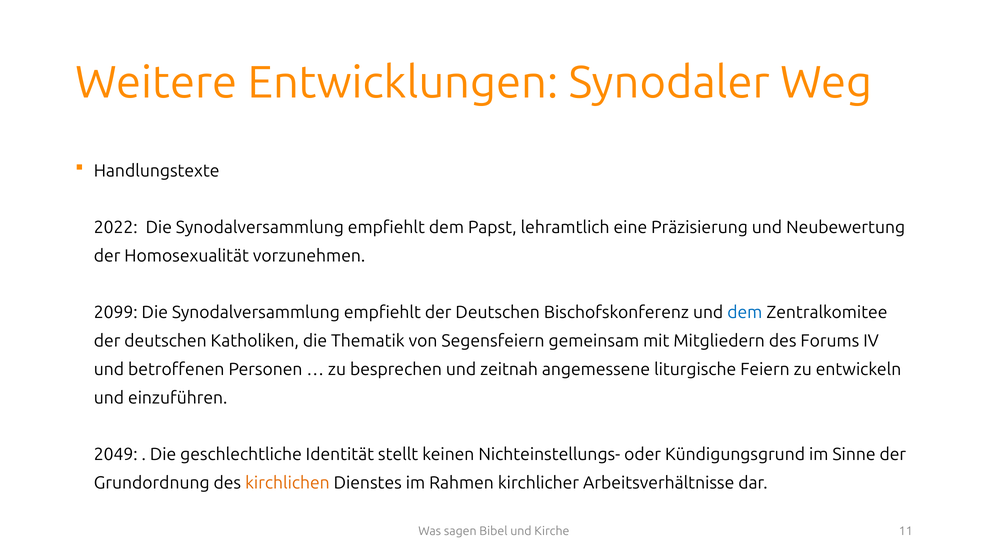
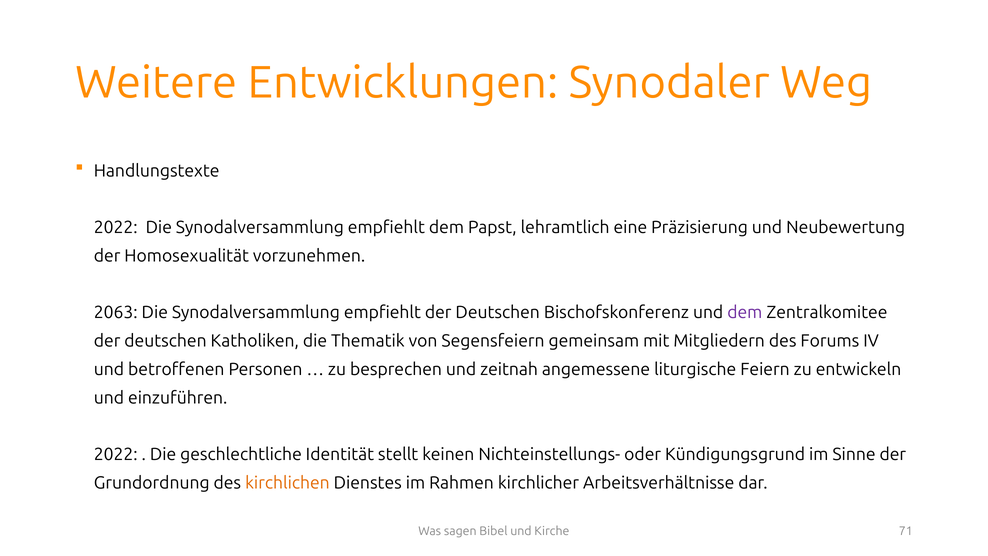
2099: 2099 -> 2063 (116, 313)
dem colour: blue -> purple (745, 313)
2049: 2049 -> 2022 (116, 454)
11: 11 -> 71 (906, 531)
